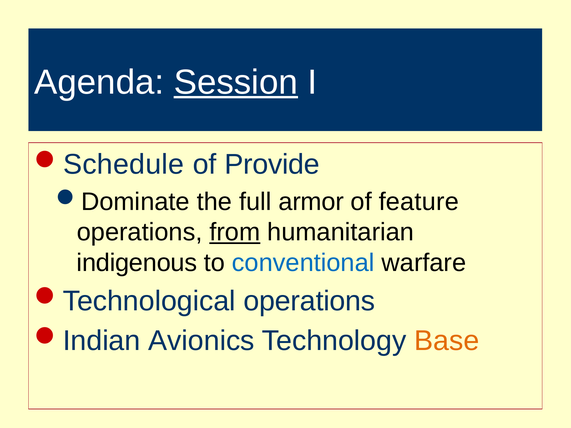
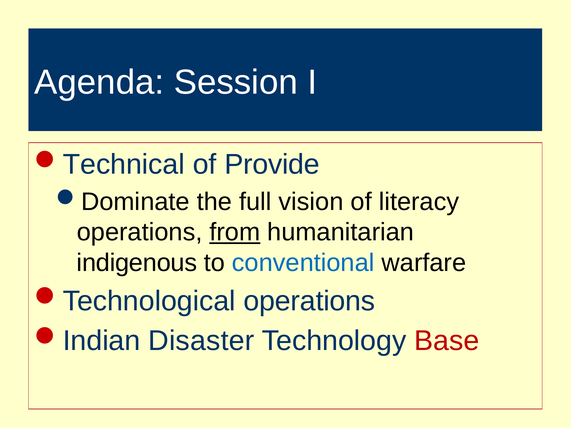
Session underline: present -> none (236, 82)
Schedule: Schedule -> Technical (124, 165)
armor: armor -> vision (311, 202)
feature: feature -> literacy (419, 202)
Avionics: Avionics -> Disaster (201, 341)
Base colour: orange -> red (447, 341)
